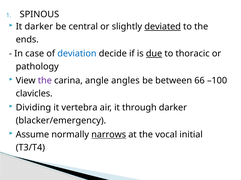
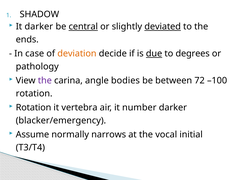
SPINOUS: SPINOUS -> SHADOW (39, 14)
central underline: none -> present (83, 27)
deviation colour: blue -> orange (77, 54)
thoracic: thoracic -> degrees (193, 54)
angles: angles -> bodies (125, 81)
66: 66 -> 72 (200, 81)
clavicles: clavicles -> rotation (34, 94)
Dividing: Dividing -> Rotation (34, 108)
through: through -> number (139, 108)
narrows underline: present -> none (109, 135)
